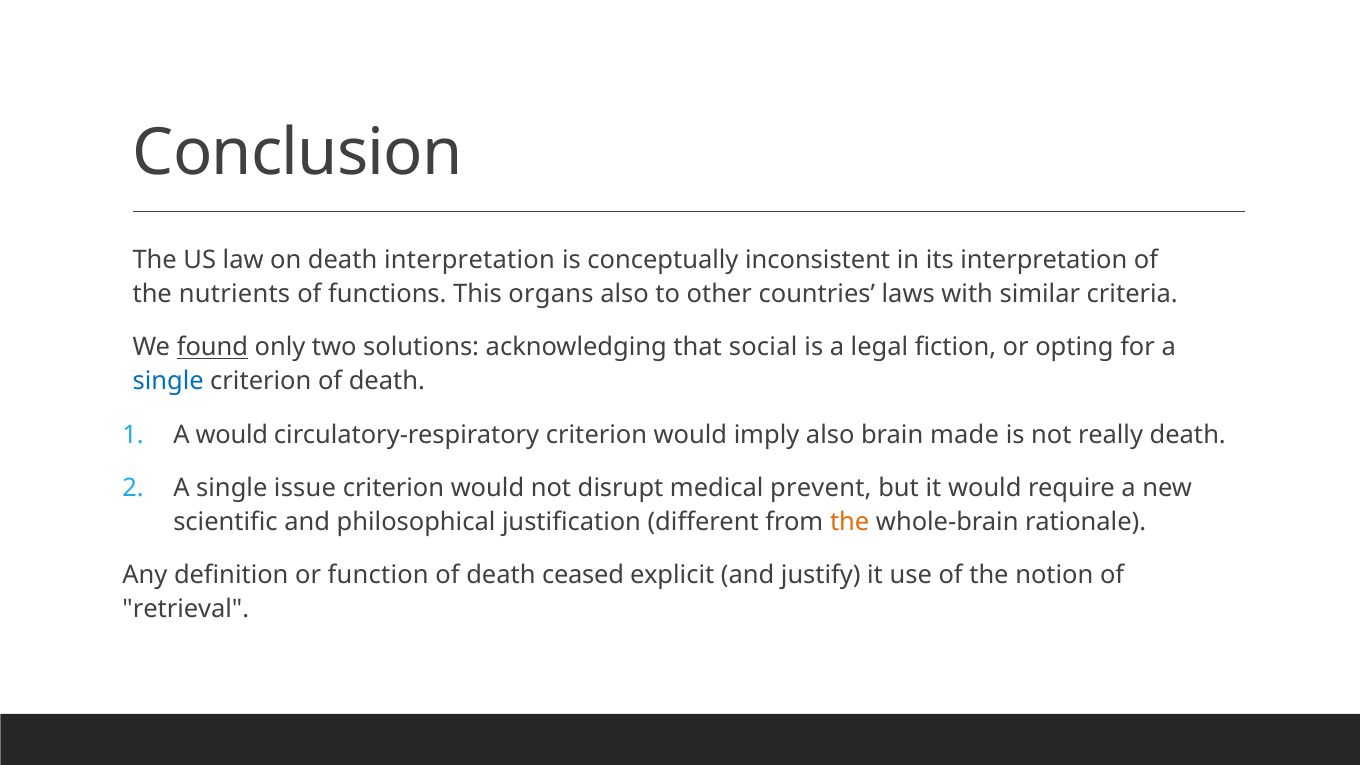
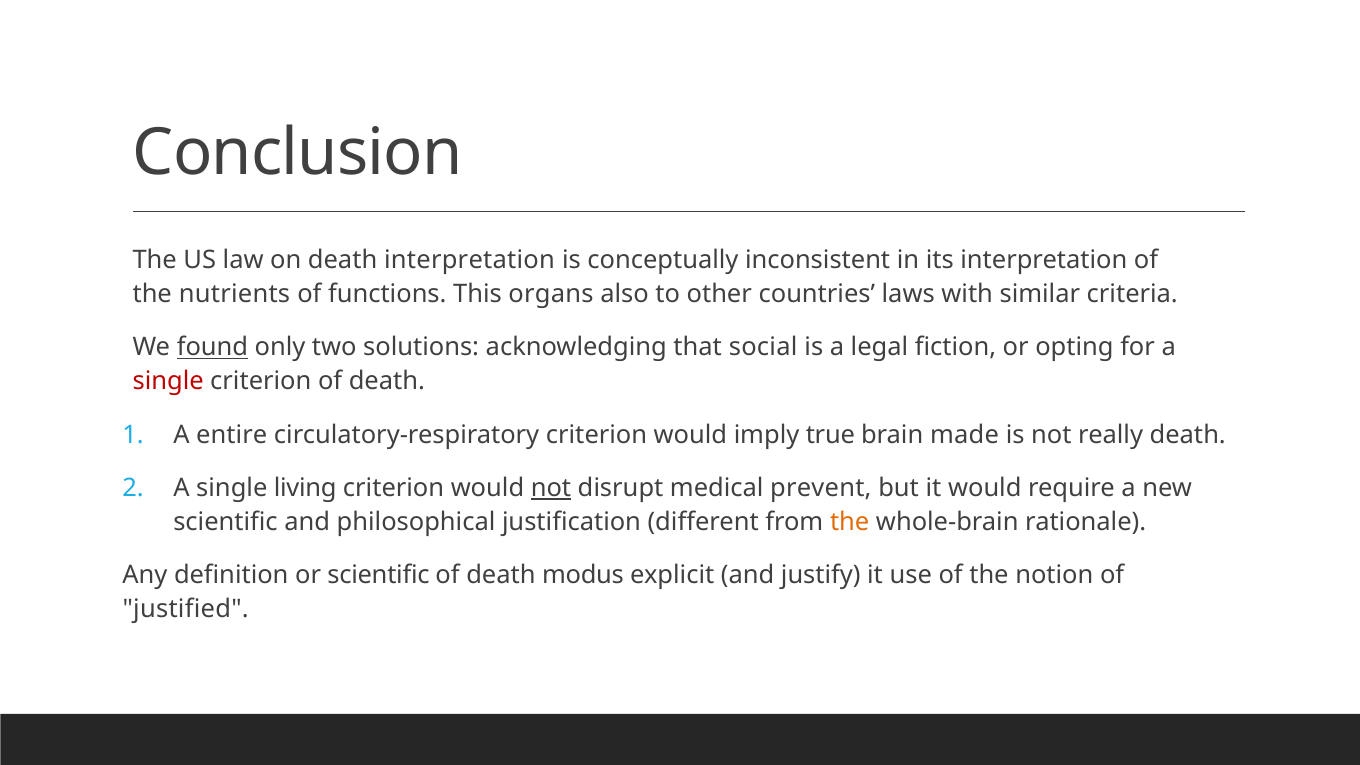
single colour: blue -> red (168, 381)
A would: would -> entire (232, 435)
imply also: also -> true (830, 435)
issue: issue -> living (305, 488)
not underline: none -> present (551, 488)
or function: function -> scientific (378, 575)
ceased: ceased -> modus (583, 575)
retrieval: retrieval -> justified (186, 609)
